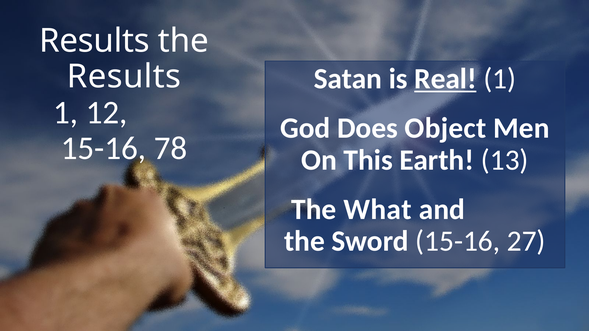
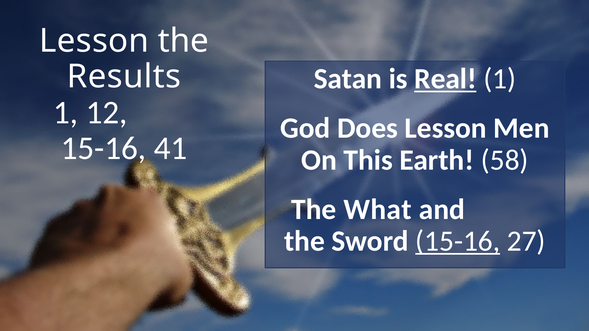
Results: Results -> Lesson (94, 41)
Does Object: Object -> Lesson (446, 128)
78: 78 -> 41 (170, 148)
13: 13 -> 58 (505, 160)
15-16 underline: none -> present (458, 241)
